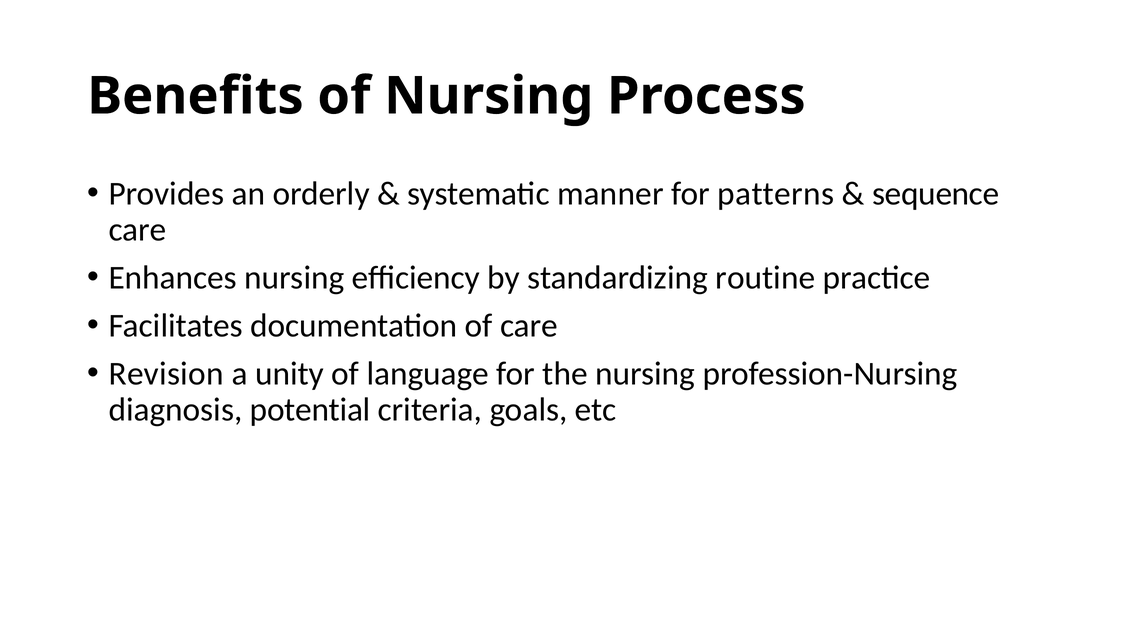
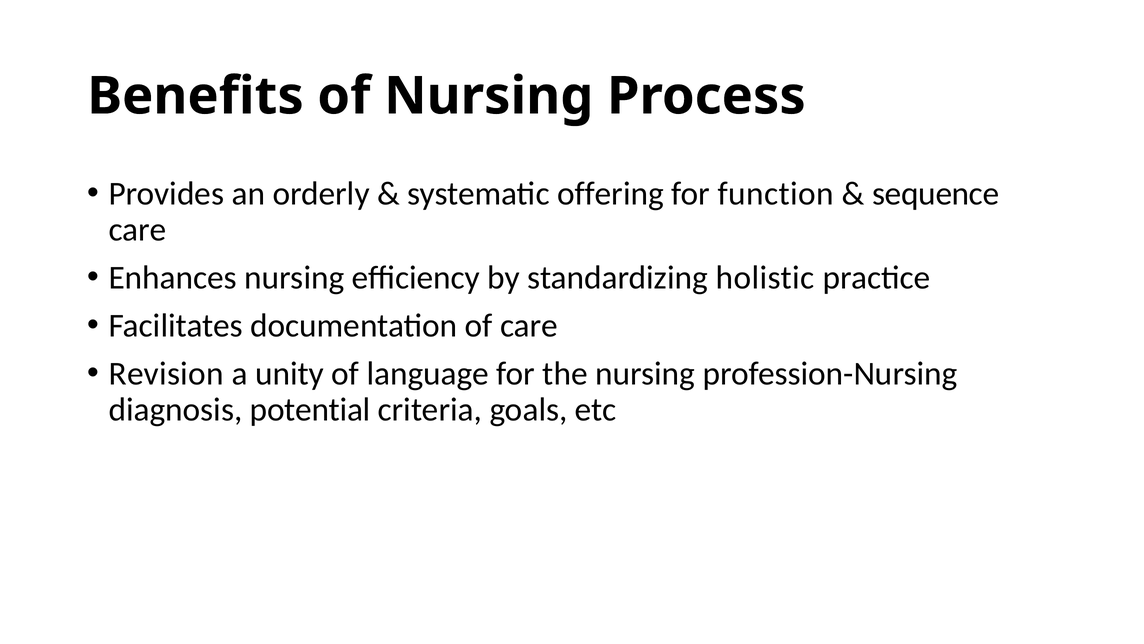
manner: manner -> offering (610, 193)
patterns: patterns -> function (776, 193)
routine: routine -> holistic (765, 277)
